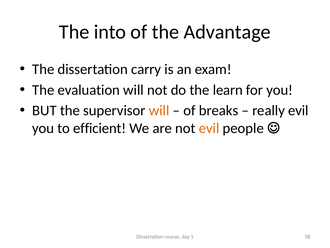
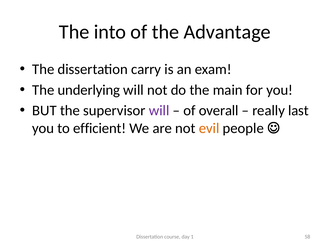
evaluation: evaluation -> underlying (89, 90)
learn: learn -> main (228, 90)
will colour: orange -> purple (159, 110)
breaks: breaks -> overall (219, 110)
really evil: evil -> last (298, 110)
